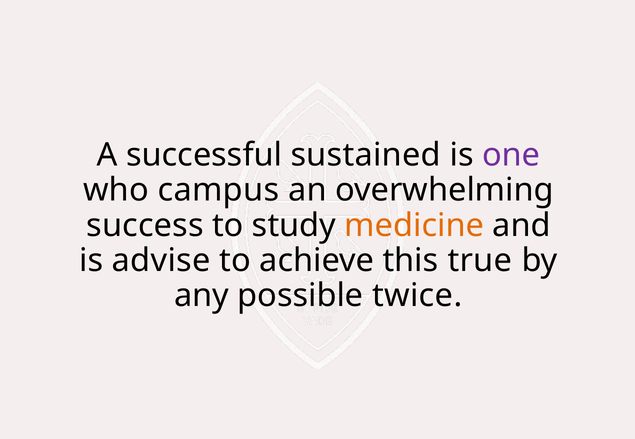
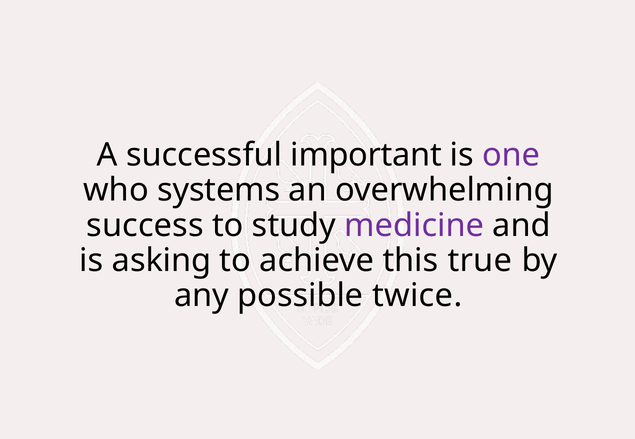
sustained: sustained -> important (366, 155)
campus: campus -> systems (219, 190)
medicine colour: orange -> purple (414, 226)
advise: advise -> asking (162, 261)
